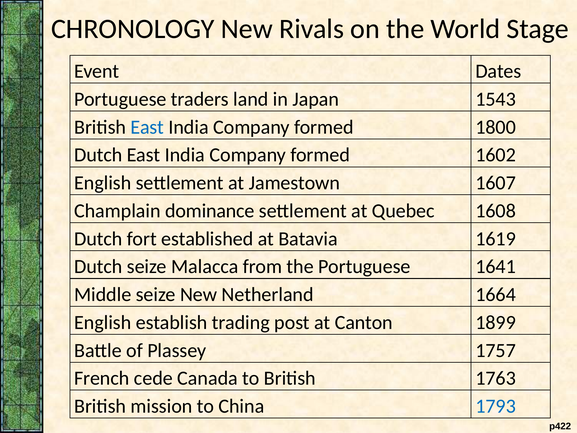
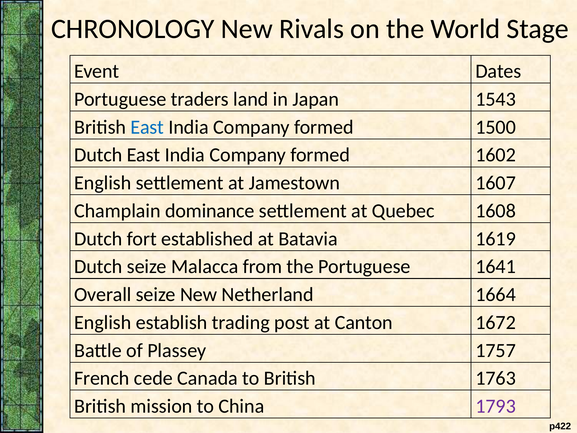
1800: 1800 -> 1500 (496, 127)
Middle: Middle -> Overall (103, 294)
1899: 1899 -> 1672 (496, 322)
1793 colour: blue -> purple (496, 406)
